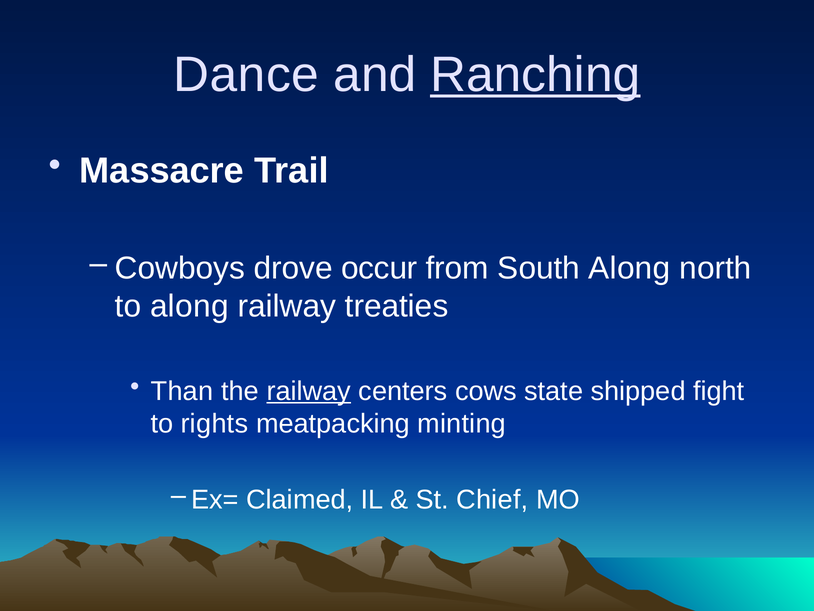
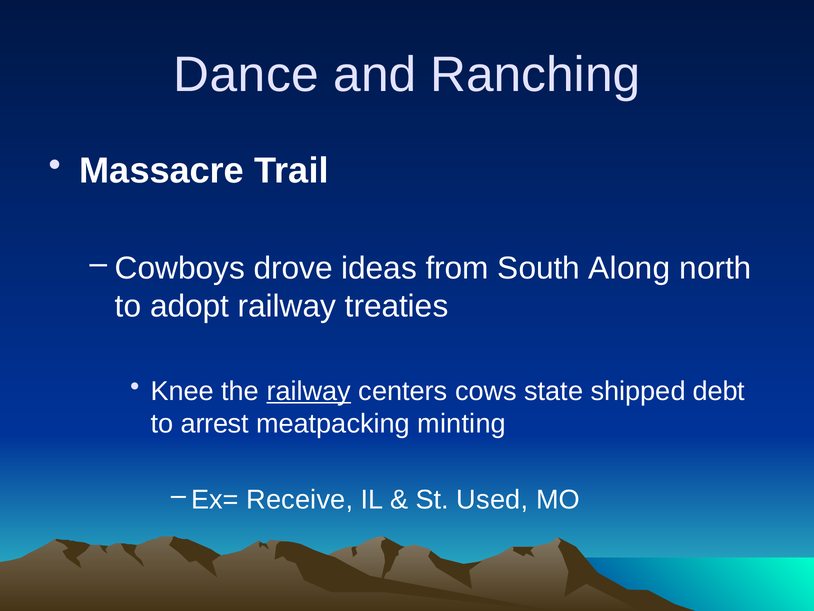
Ranching underline: present -> none (535, 75)
occur: occur -> ideas (379, 268)
to along: along -> adopt (190, 306)
Than: Than -> Knee (182, 391)
fight: fight -> debt (719, 391)
rights: rights -> arrest (215, 423)
Claimed: Claimed -> Receive (300, 499)
Chief: Chief -> Used (492, 499)
